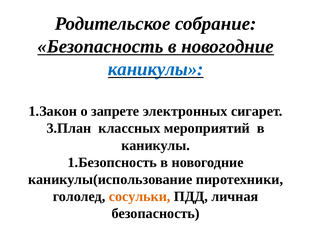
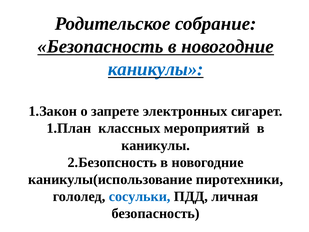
3.План: 3.План -> 1.План (69, 128)
1.Безопсность: 1.Безопсность -> 2.Безопсность (112, 162)
сосульки colour: orange -> blue (140, 196)
